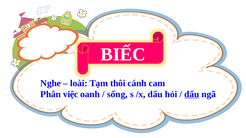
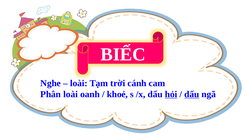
thôi: thôi -> trời (118, 83)
Phân việc: việc -> loài (71, 95)
sống: sống -> khoẻ (117, 95)
hỏi underline: none -> present (171, 95)
